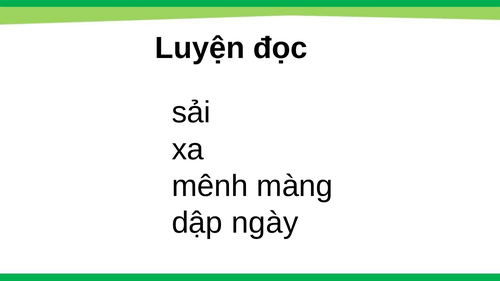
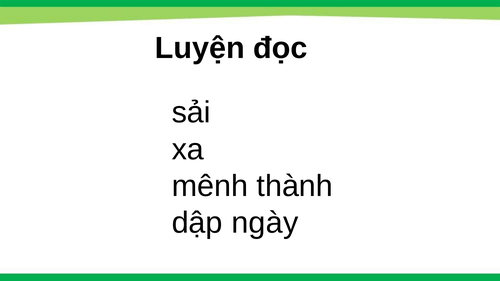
màng: màng -> thành (295, 186)
